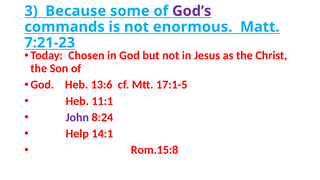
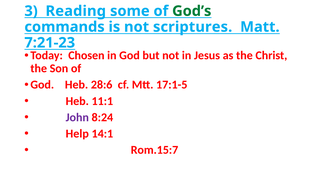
Because: Because -> Reading (76, 11)
God’s colour: purple -> green (192, 11)
enormous: enormous -> scriptures (193, 27)
13:6: 13:6 -> 28:6 (102, 85)
Rom.15:8: Rom.15:8 -> Rom.15:7 (154, 150)
